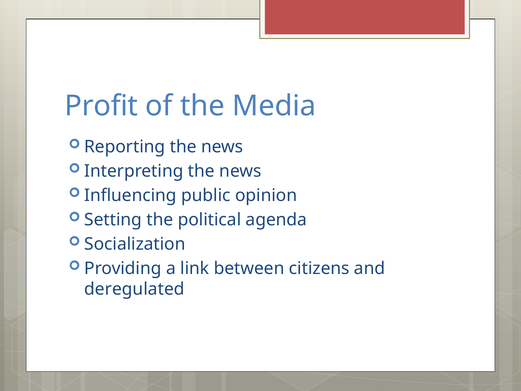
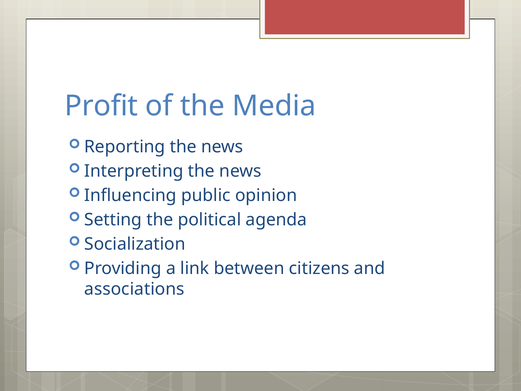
deregulated: deregulated -> associations (134, 289)
